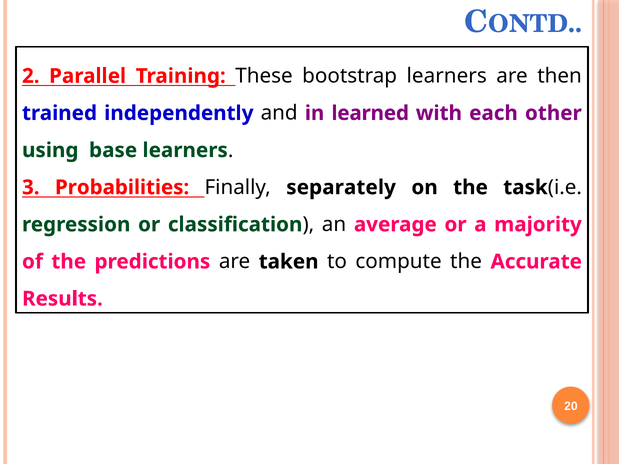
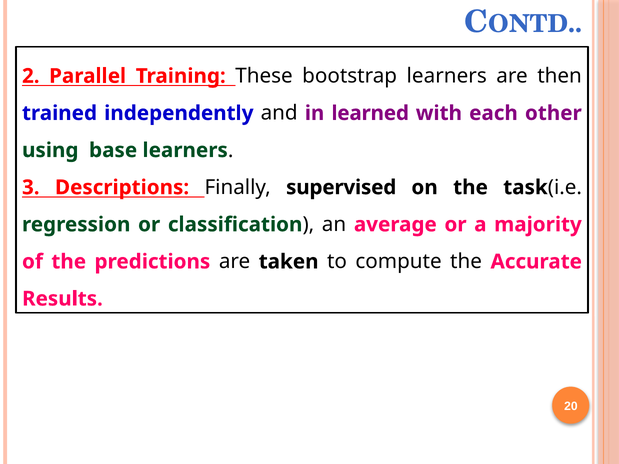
Probabilities: Probabilities -> Descriptions (122, 188)
separately: separately -> supervised (341, 188)
